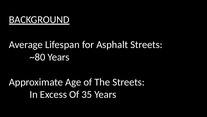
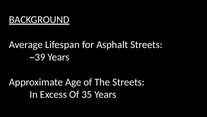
~80: ~80 -> ~39 (37, 57)
